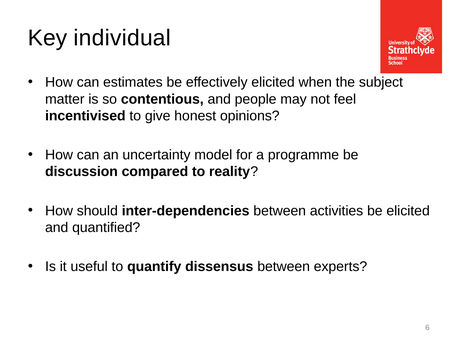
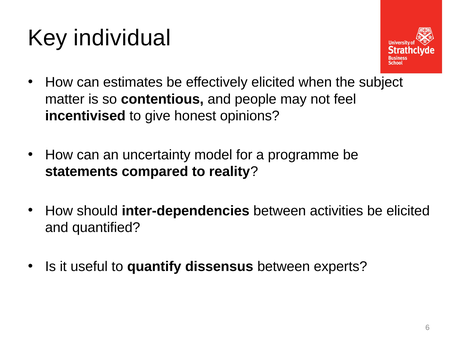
discussion: discussion -> statements (82, 172)
